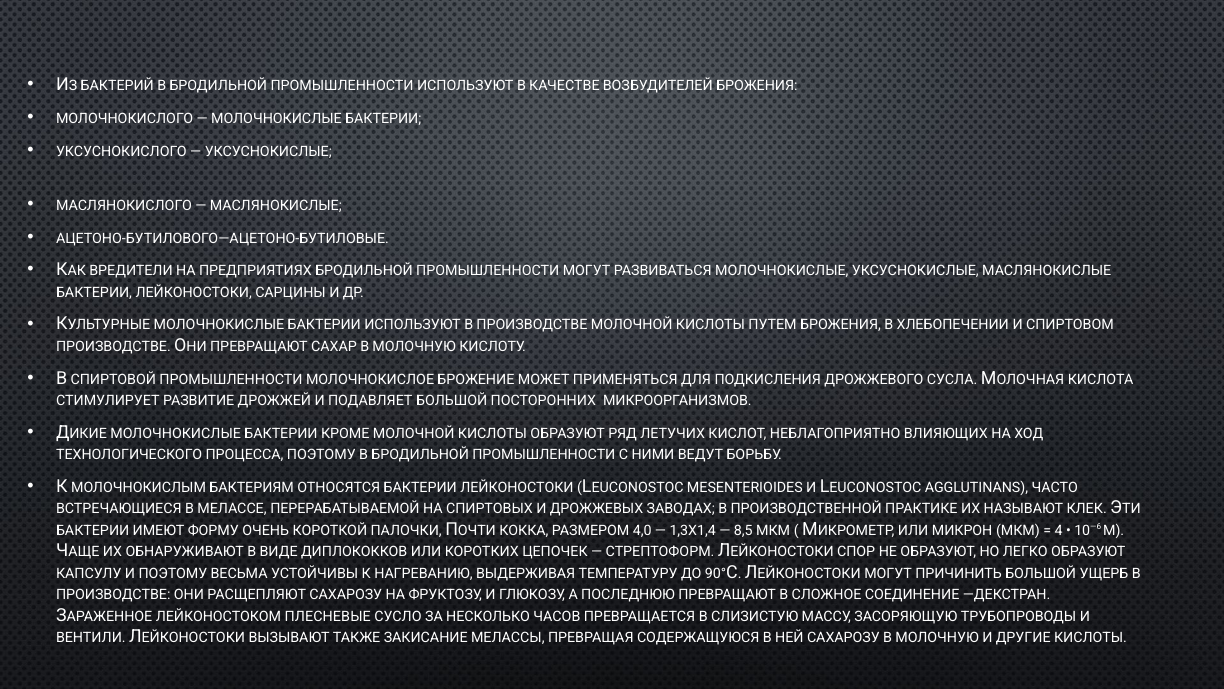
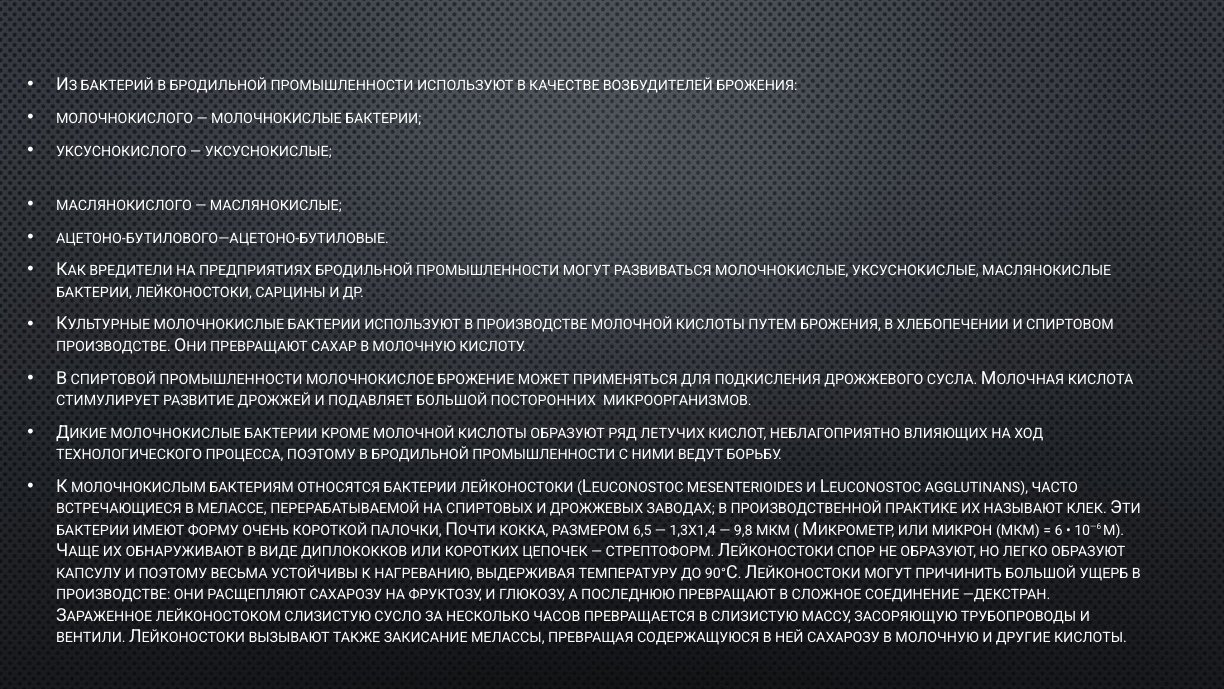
4,0: 4,0 -> 6,5 (642, 530)
8,5: 8,5 -> 9,8 (743, 530)
4: 4 -> 6 (1059, 530)
ЛЕЙКОНОСТОКОМ ПЛЕСНЕВЫЕ: ПЛЕСНЕВЫЕ -> СЛИЗИСТУЮ (328, 616)
